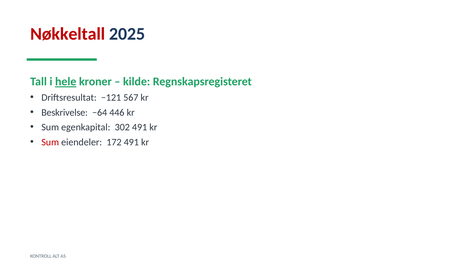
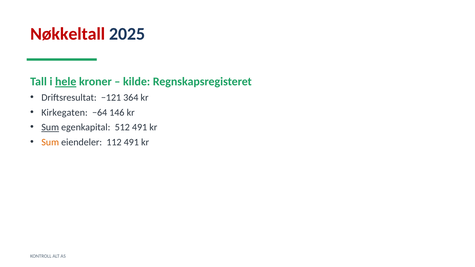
567: 567 -> 364 (131, 98)
Beskrivelse: Beskrivelse -> Kirkegaten (65, 113)
446: 446 -> 146 (117, 113)
Sum underline: none -> present (50, 127)
302: 302 -> 512 (122, 127)
Sum colour: red -> orange (50, 142)
172: 172 -> 112 (114, 142)
